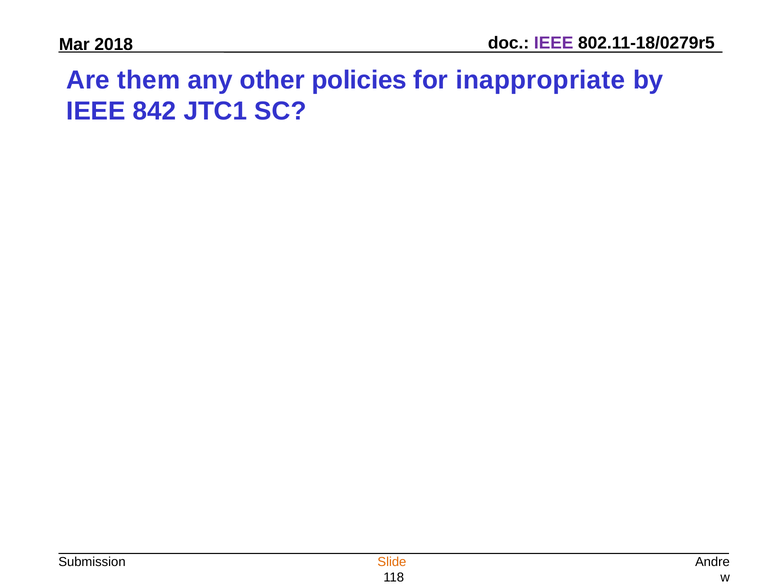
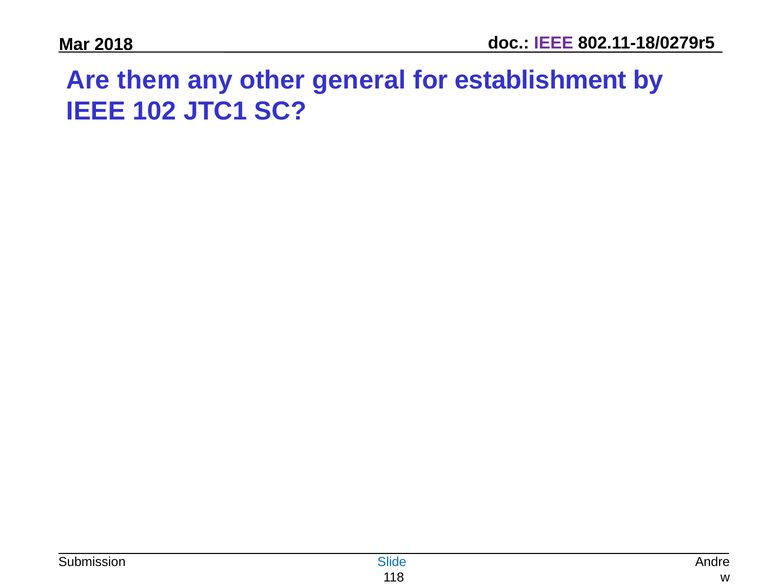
policies: policies -> general (359, 80)
inappropriate: inappropriate -> establishment (541, 80)
842: 842 -> 102 (155, 111)
Slide colour: orange -> blue (392, 562)
